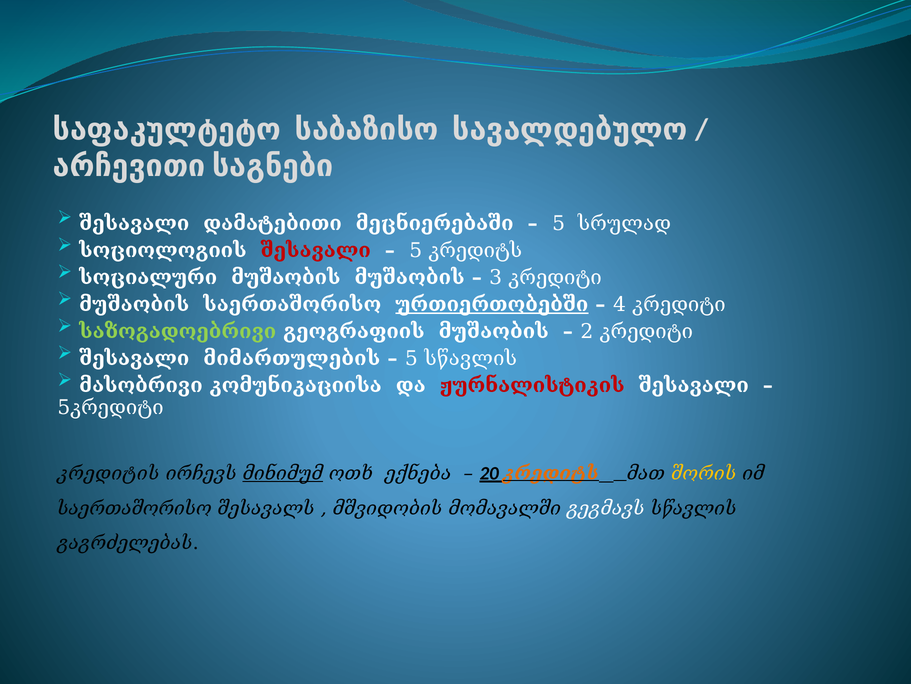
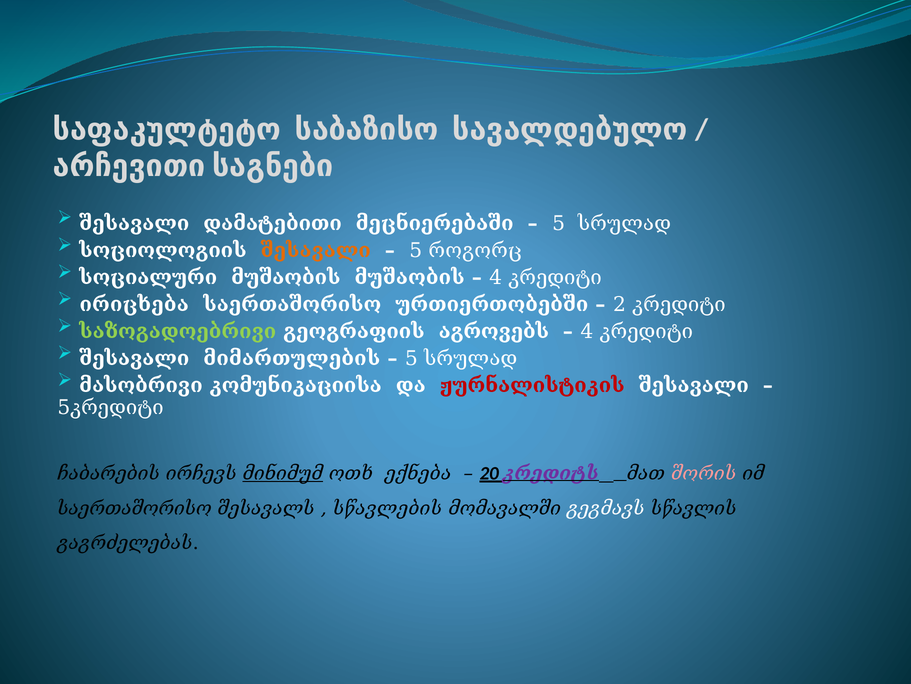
შესავალი colour: red -> orange (316, 250)
5 კრედიტს: კრედიტს -> როგორც (475, 250)
3: 3 -> 4 (496, 277)
მუშაობის: მუშაობის -> ირიცხება (134, 304)
ურთიერთობებში underline: present -> none (492, 304)
4: 4 -> 2 (619, 304)
გეოგრაფიის მუშაობის: მუშაობის -> აგროვებს (494, 331)
2: 2 -> 4 (587, 331)
სწავლის: სწავლის -> სრულად (471, 358)
კრედიტის: კრედიტის -> ჩაბარების (109, 473)
კრედიტს colour: orange -> purple (551, 473)
შორის colour: yellow -> pink (704, 473)
მშვიდობის: მშვიდობის -> სწავლების (387, 508)
